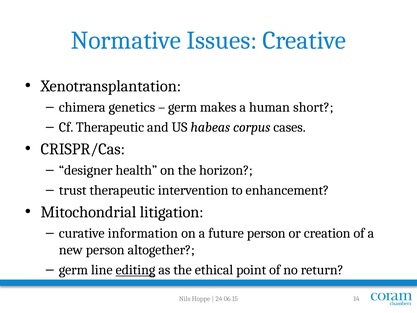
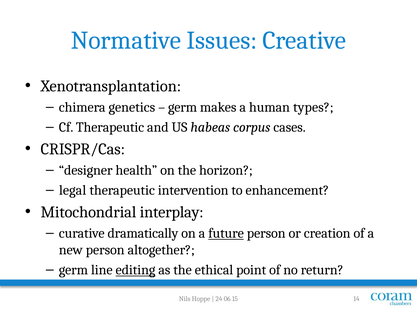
short: short -> types (313, 107)
trust: trust -> legal (73, 190)
litigation: litigation -> interplay (172, 212)
information: information -> dramatically (143, 233)
future underline: none -> present (226, 233)
